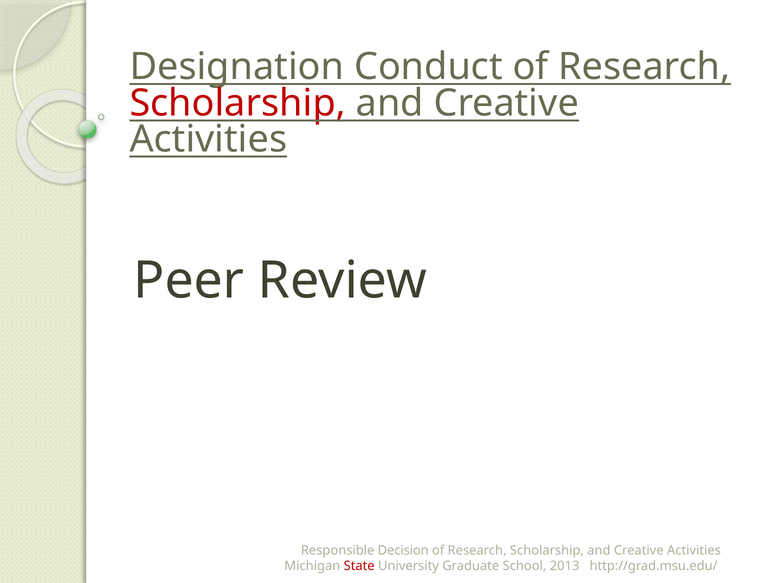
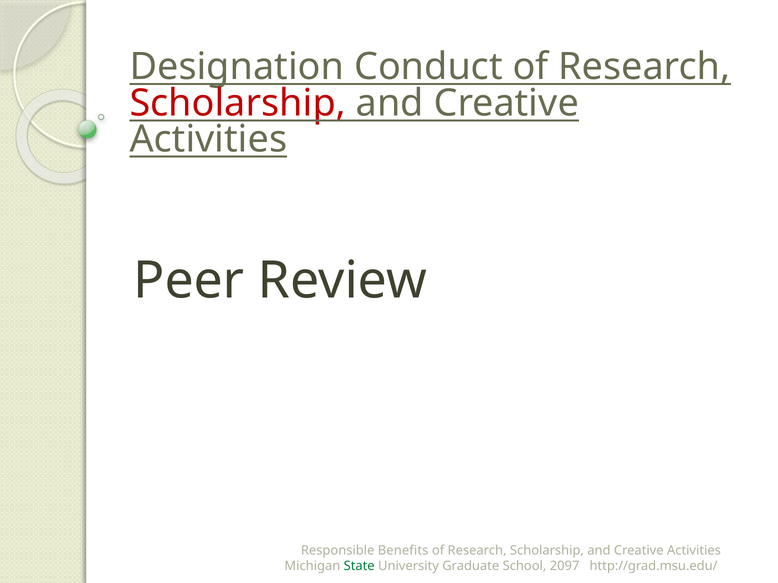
Decision: Decision -> Benefits (403, 551)
State colour: red -> green (359, 566)
2013: 2013 -> 2097 (565, 566)
